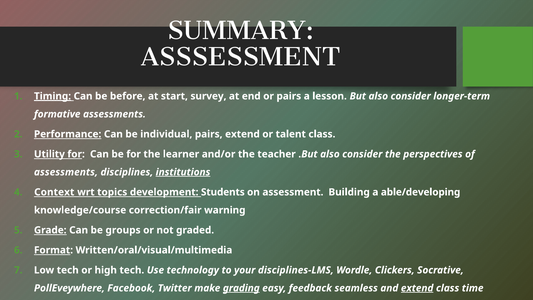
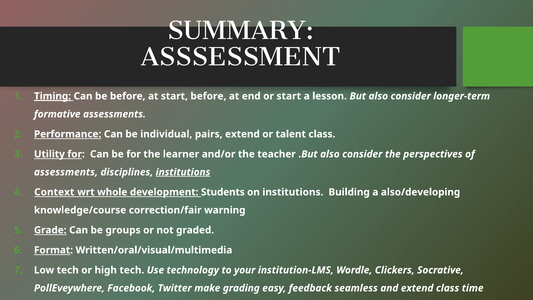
start survey: survey -> before (208, 96)
or pairs: pairs -> start (289, 96)
topics: topics -> whole (112, 192)
on assessment: assessment -> institutions (293, 192)
able/developing: able/developing -> also/developing (421, 192)
disciplines-LMS: disciplines-LMS -> institution-LMS (296, 270)
grading underline: present -> none (241, 288)
extend underline: present -> none (417, 288)
